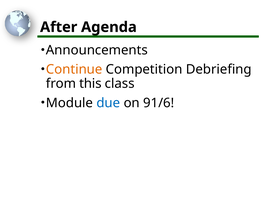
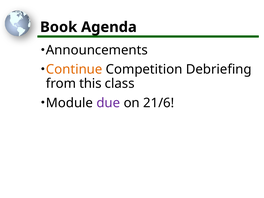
After: After -> Book (59, 27)
due colour: blue -> purple (108, 103)
91/6: 91/6 -> 21/6 (159, 103)
